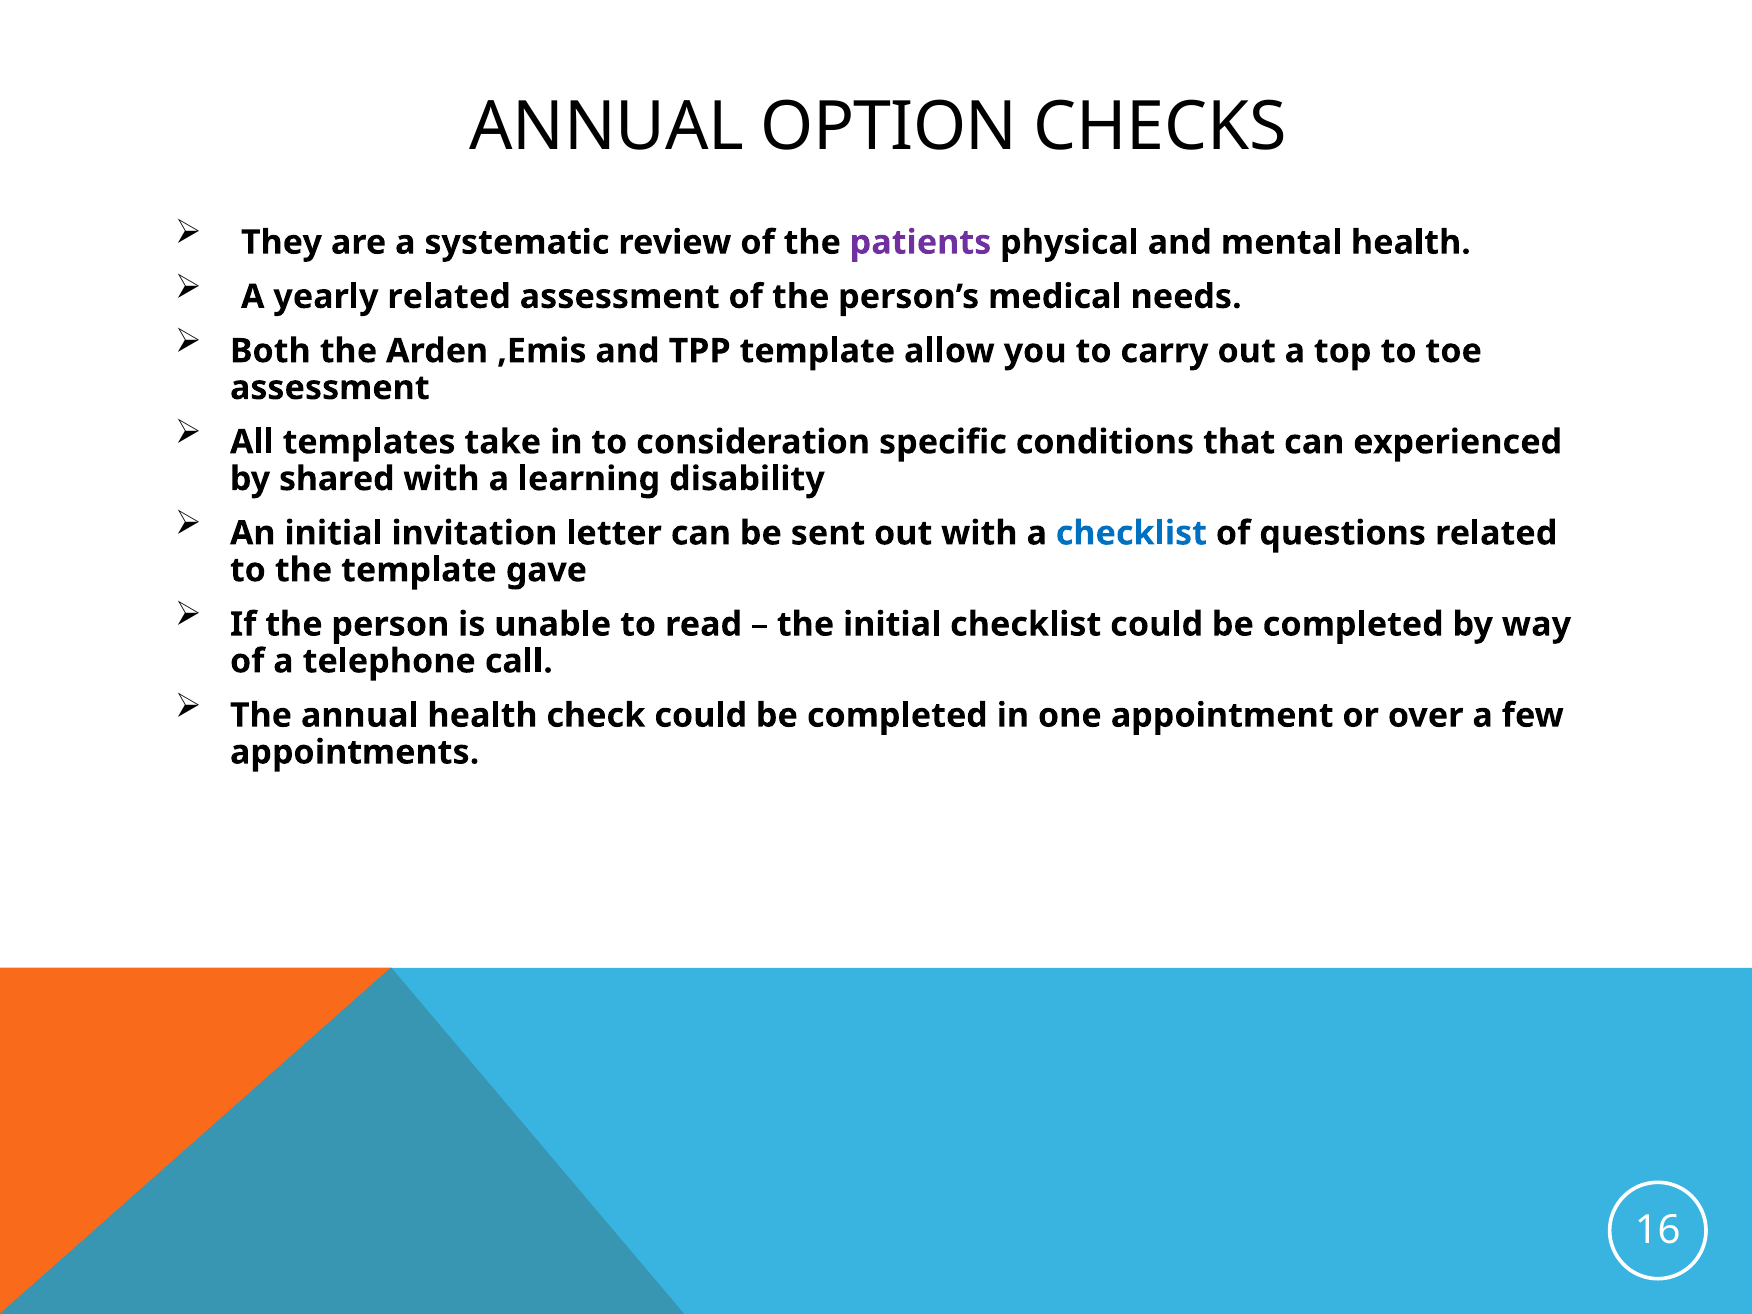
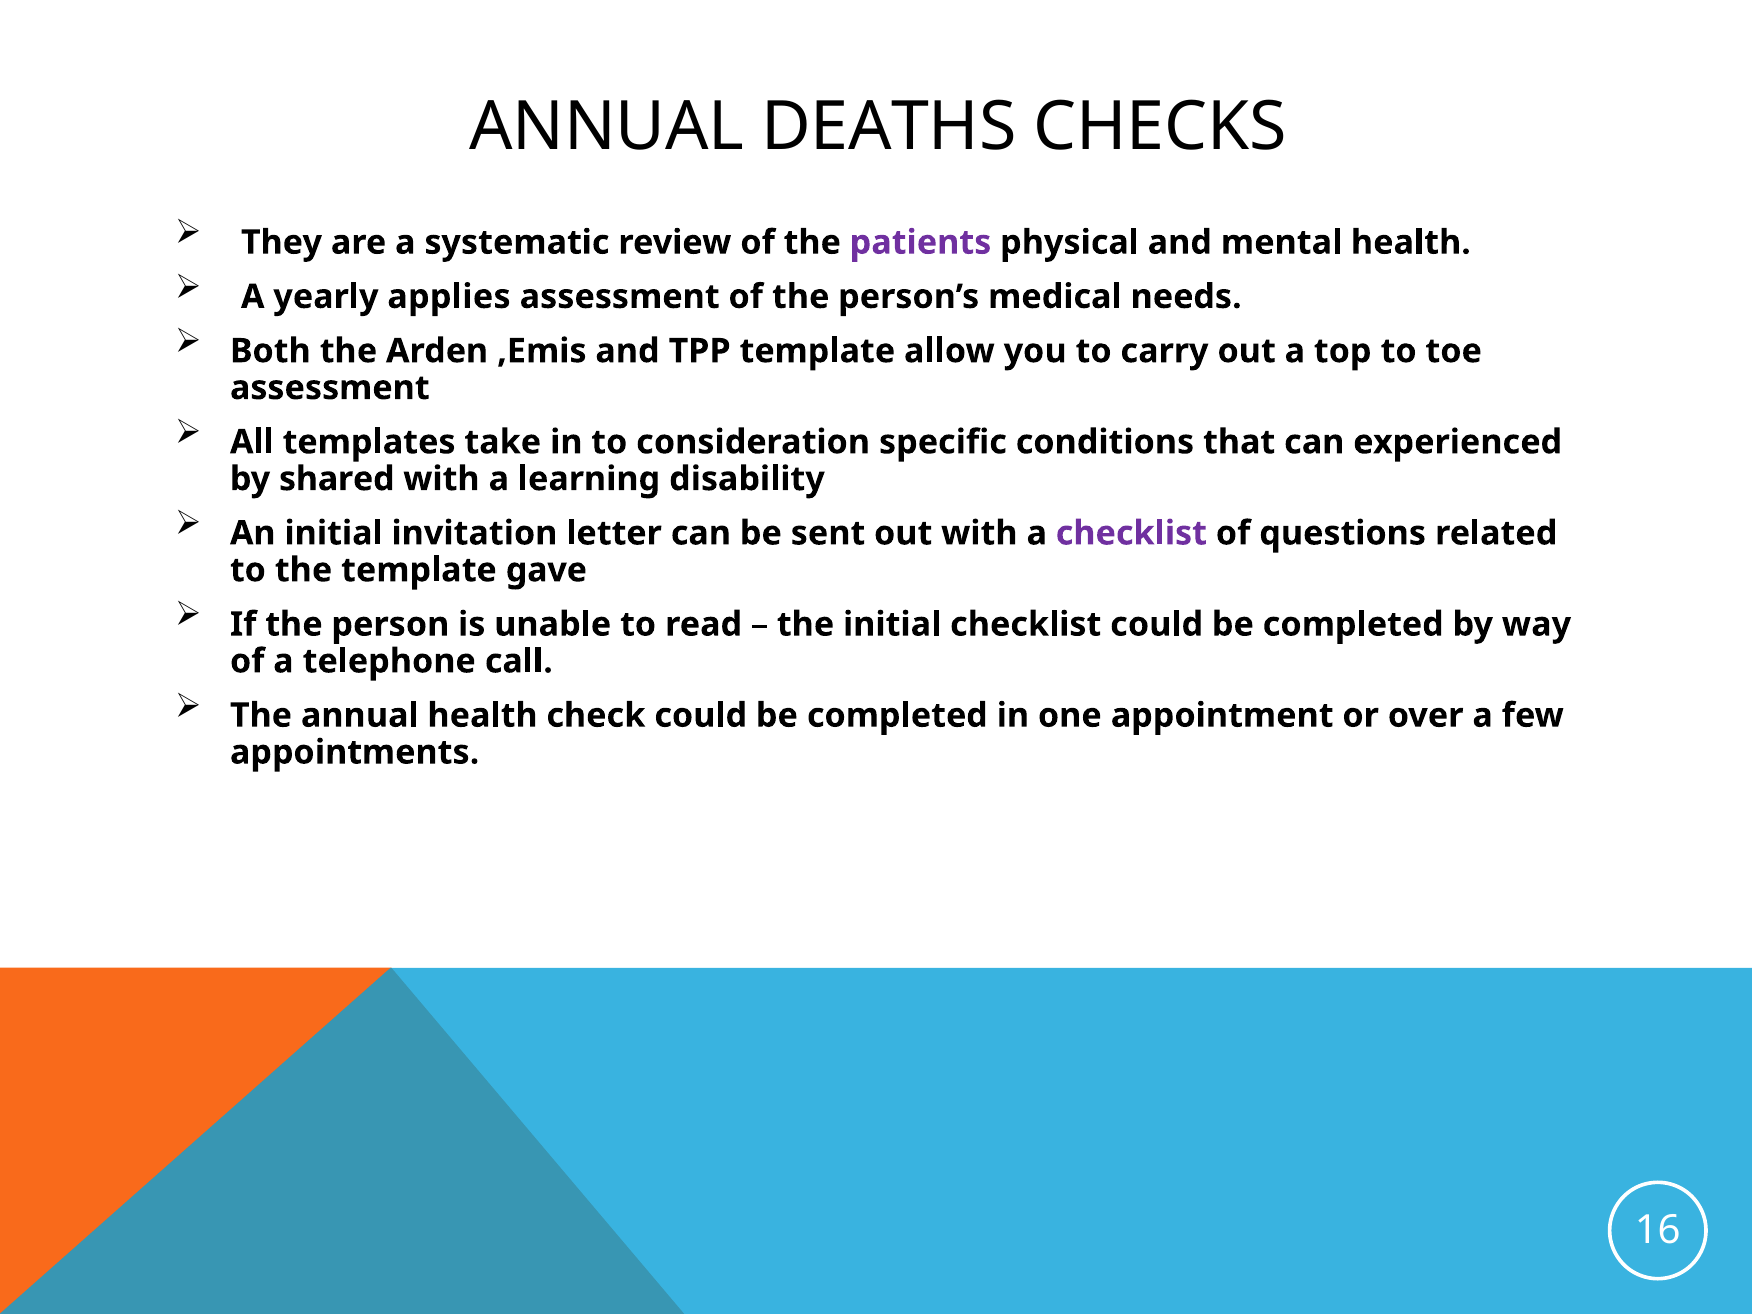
OPTION: OPTION -> DEATHS (889, 127)
yearly related: related -> applies (449, 297)
checklist colour: blue -> purple (1131, 533)
